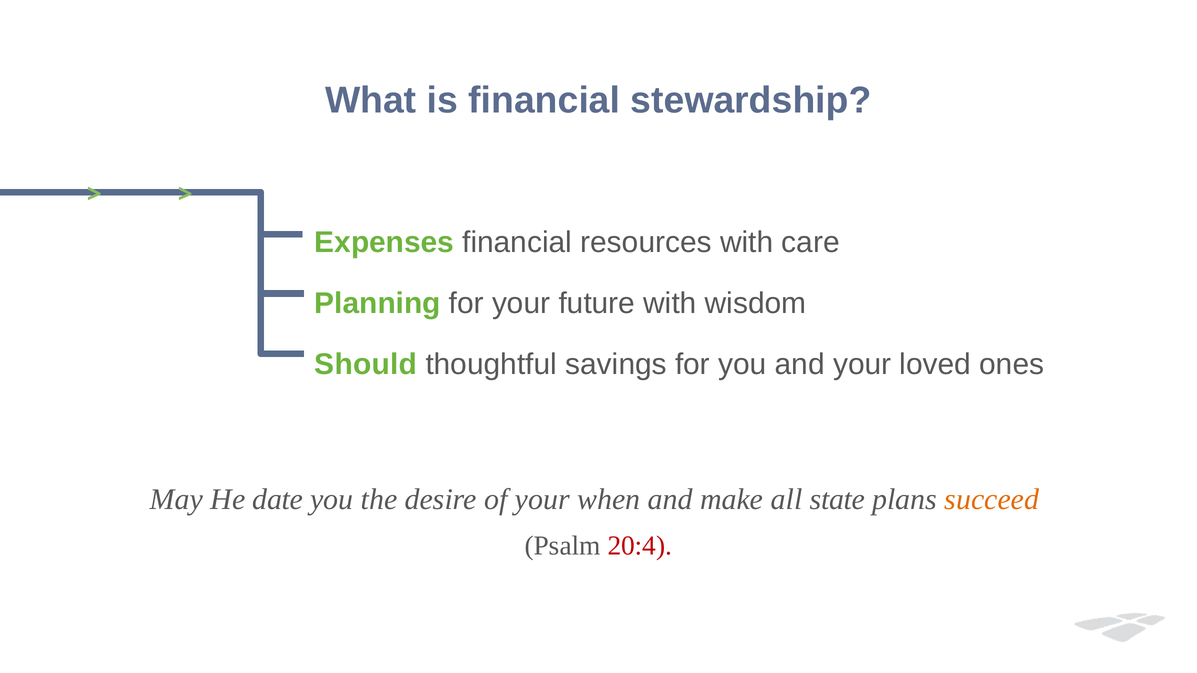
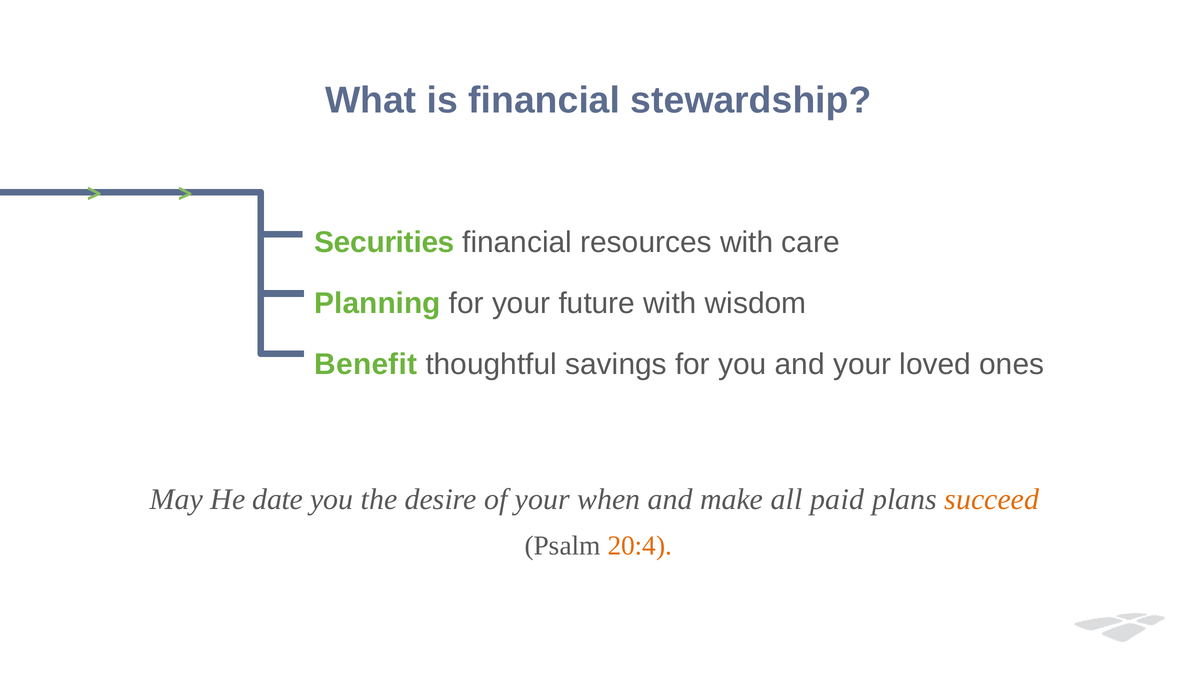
Expenses: Expenses -> Securities (384, 243)
Should: Should -> Benefit (366, 365)
state: state -> paid (837, 500)
20:4 colour: red -> orange (640, 546)
